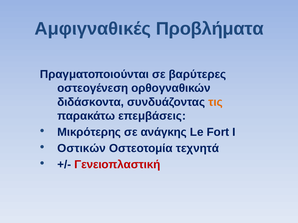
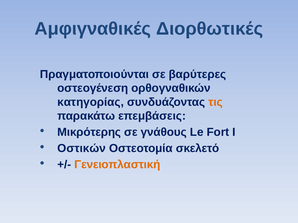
Προβλήματα: Προβλήματα -> Διορθωτικές (210, 29)
διδάσκοντα: διδάσκοντα -> κατηγορίας (91, 102)
ανάγκης: ανάγκης -> γνάθους (164, 132)
τεχνητά: τεχνητά -> σκελετό (198, 149)
Γενειοπλαστική colour: red -> orange (117, 165)
